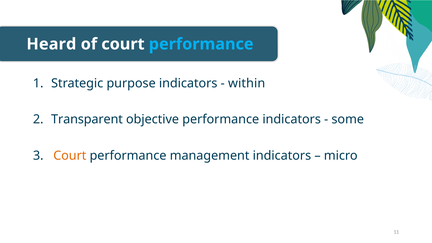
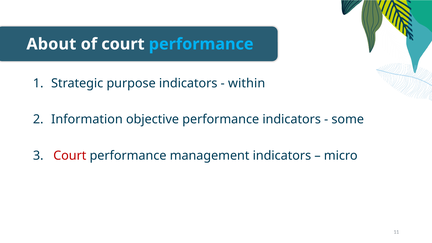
Heard: Heard -> About (51, 44)
Transparent: Transparent -> Information (87, 119)
Court colour: orange -> red (70, 156)
